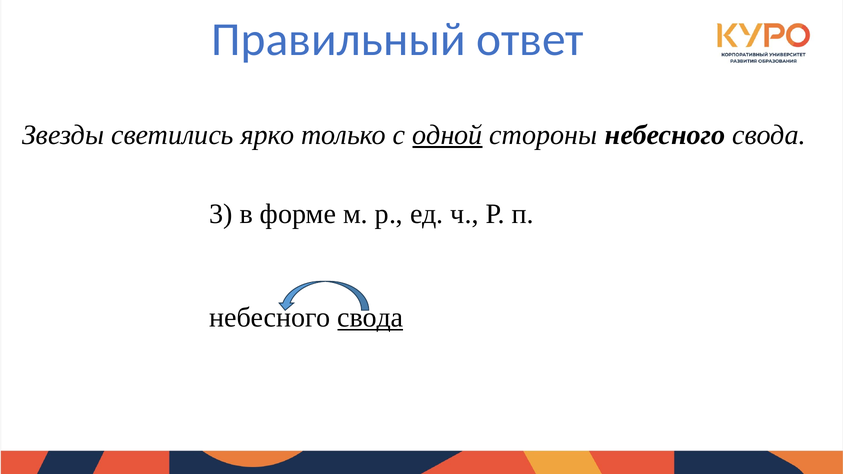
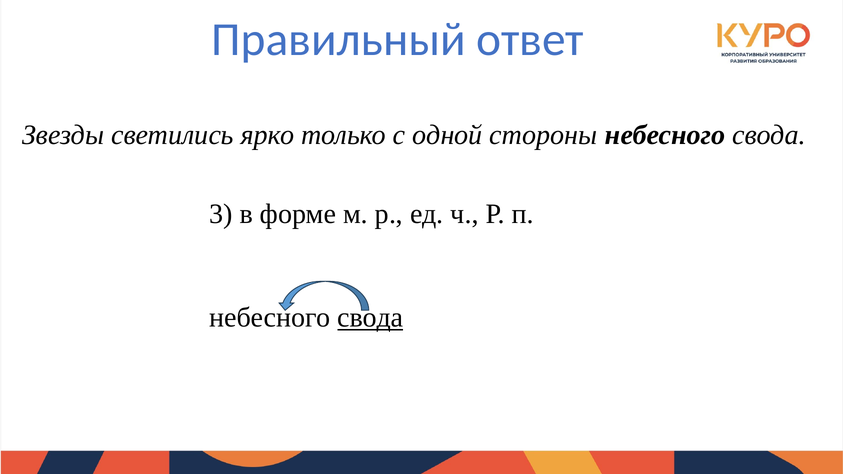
одной underline: present -> none (447, 135)
